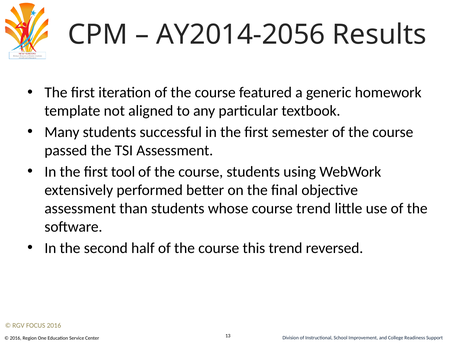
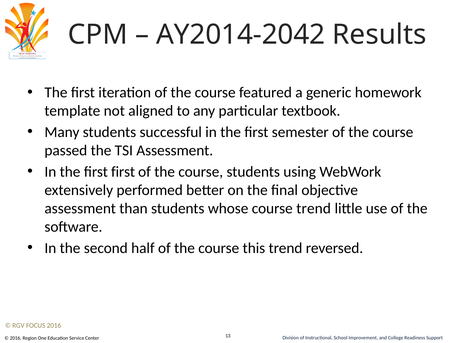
AY2014-2056: AY2014-2056 -> AY2014-2042 (241, 35)
first tool: tool -> first (123, 172)
